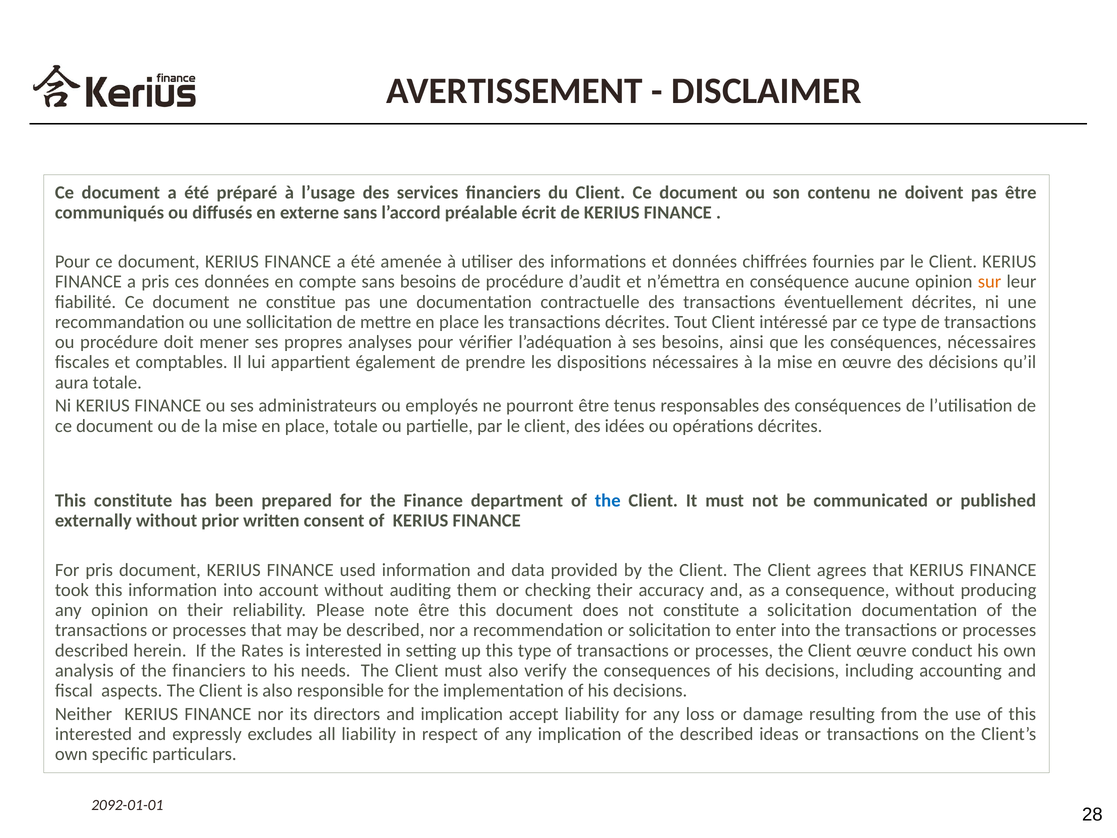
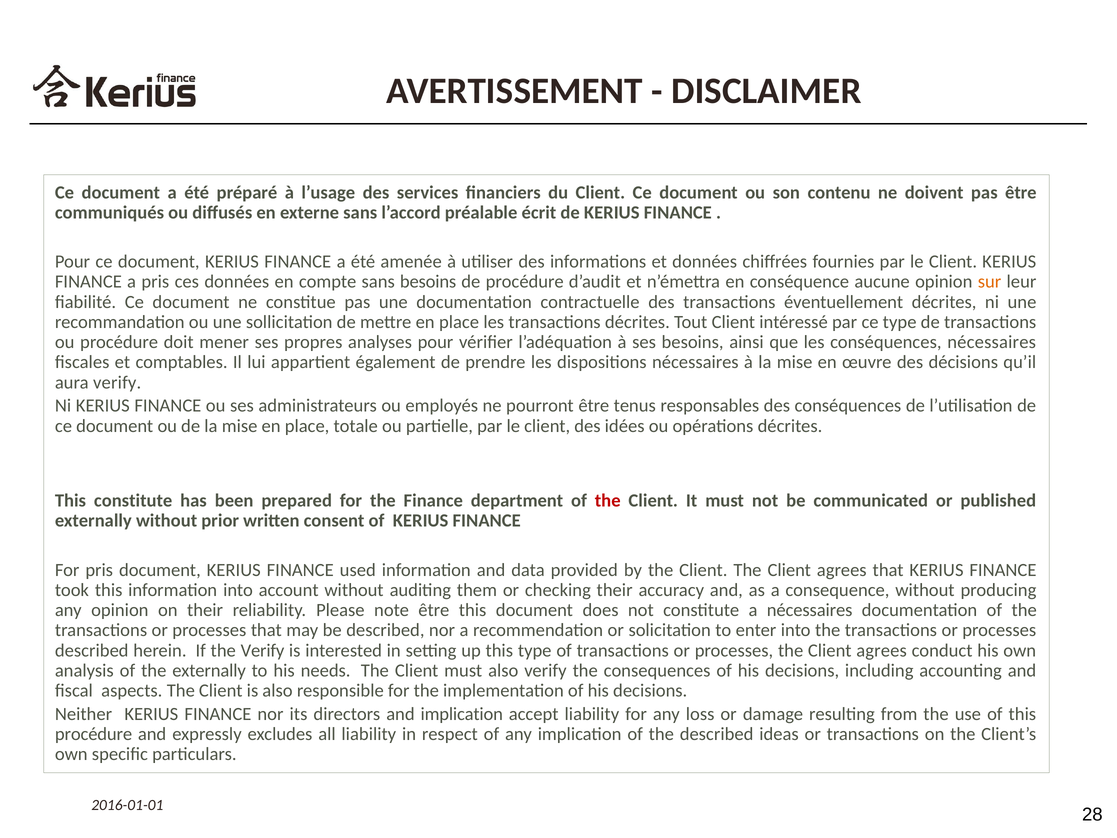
aura totale: totale -> verify (117, 382)
the colour: blue -> red (608, 501)
a solicitation: solicitation -> nécessaires (810, 610)
the Rates: Rates -> Verify (263, 650)
processes the Client œuvre: œuvre -> agrees (882, 650)
the financiers: financiers -> externally (209, 670)
interested: interested -> procédure (94, 734)
2092-01-01: 2092-01-01 -> 2016-01-01 (127, 805)
